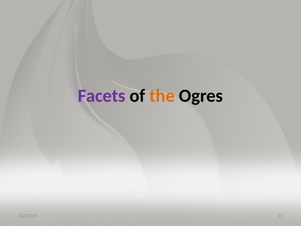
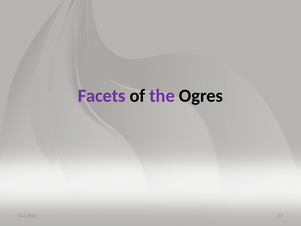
the colour: orange -> purple (162, 96)
